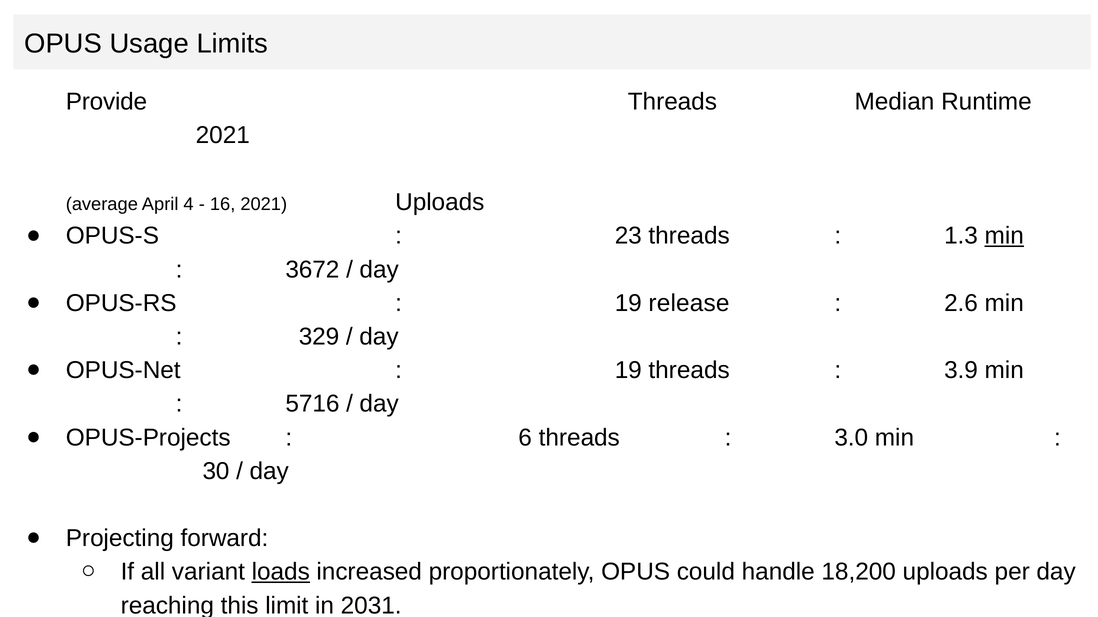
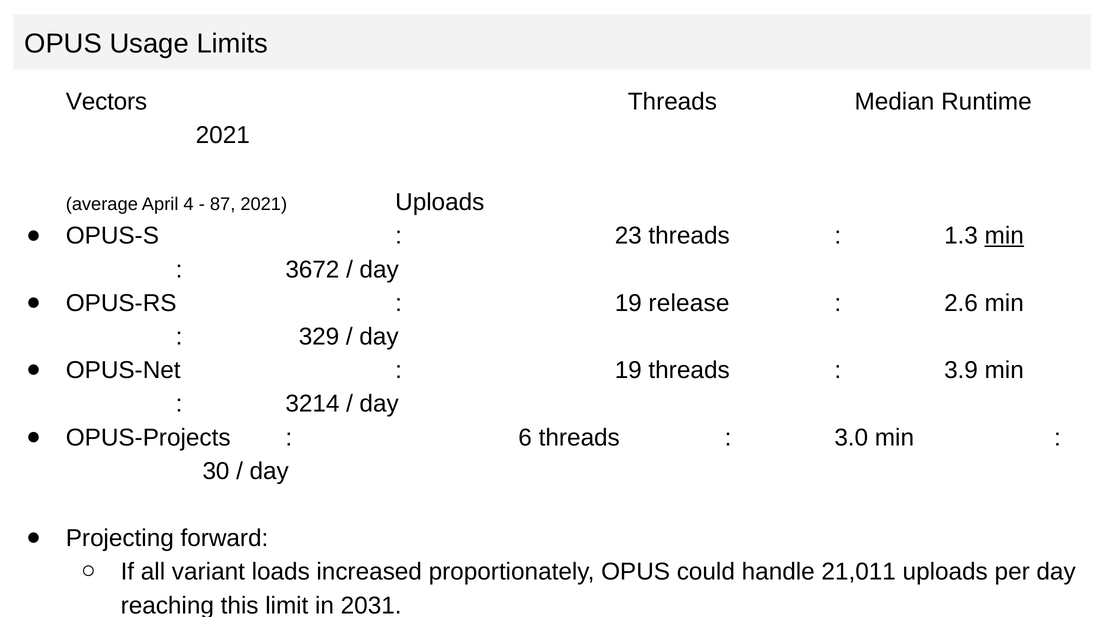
Provide: Provide -> Vectors (106, 102)
16: 16 -> 87 (223, 205)
5716: 5716 -> 3214 (312, 404)
loads underline: present -> none (281, 572)
18,200: 18,200 -> 21,011 (859, 572)
